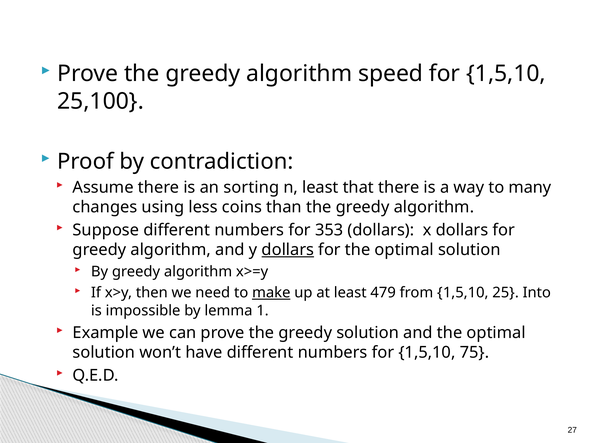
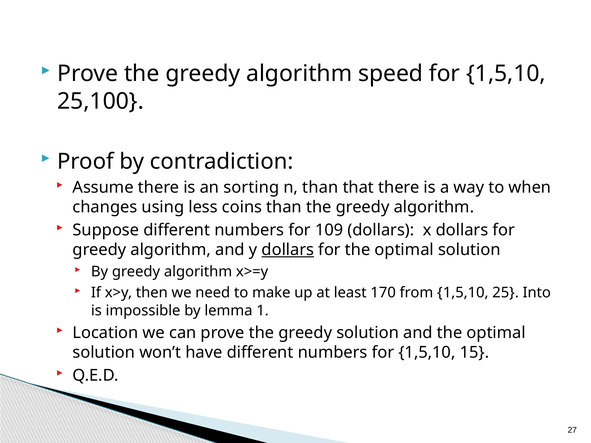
n least: least -> than (320, 188)
many: many -> when (530, 188)
353: 353 -> 109 (329, 230)
make underline: present -> none (271, 293)
479: 479 -> 170 (383, 293)
Example: Example -> Location (105, 333)
75: 75 -> 15 (474, 352)
